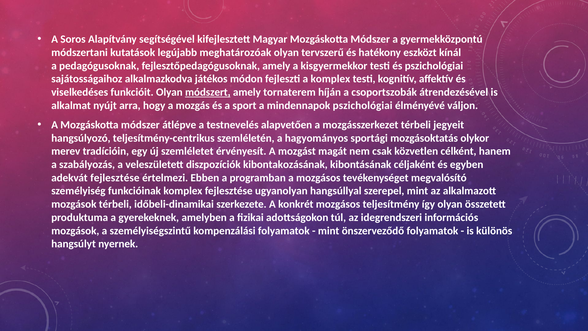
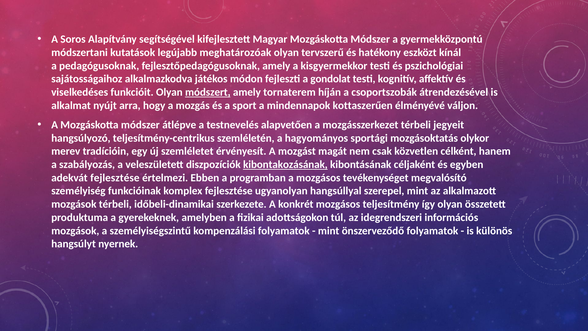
a komplex: komplex -> gondolat (330, 79)
mindennapok pszichológiai: pszichológiai -> kottaszerűen (363, 105)
kibontakozásának underline: none -> present (285, 164)
